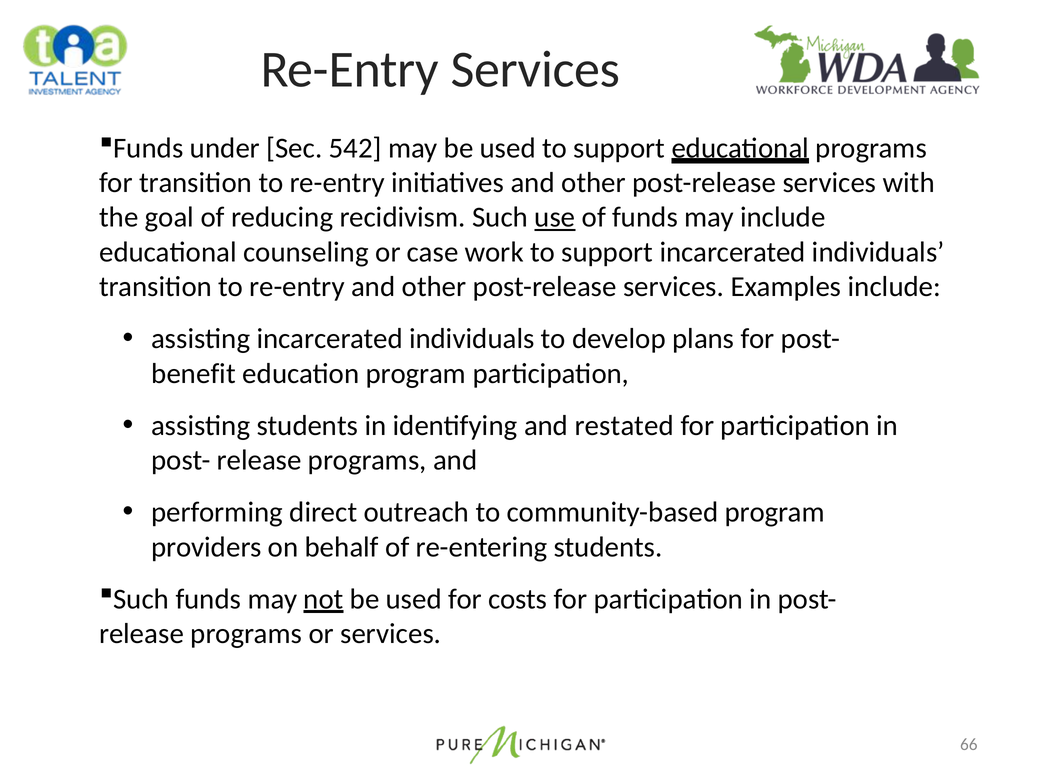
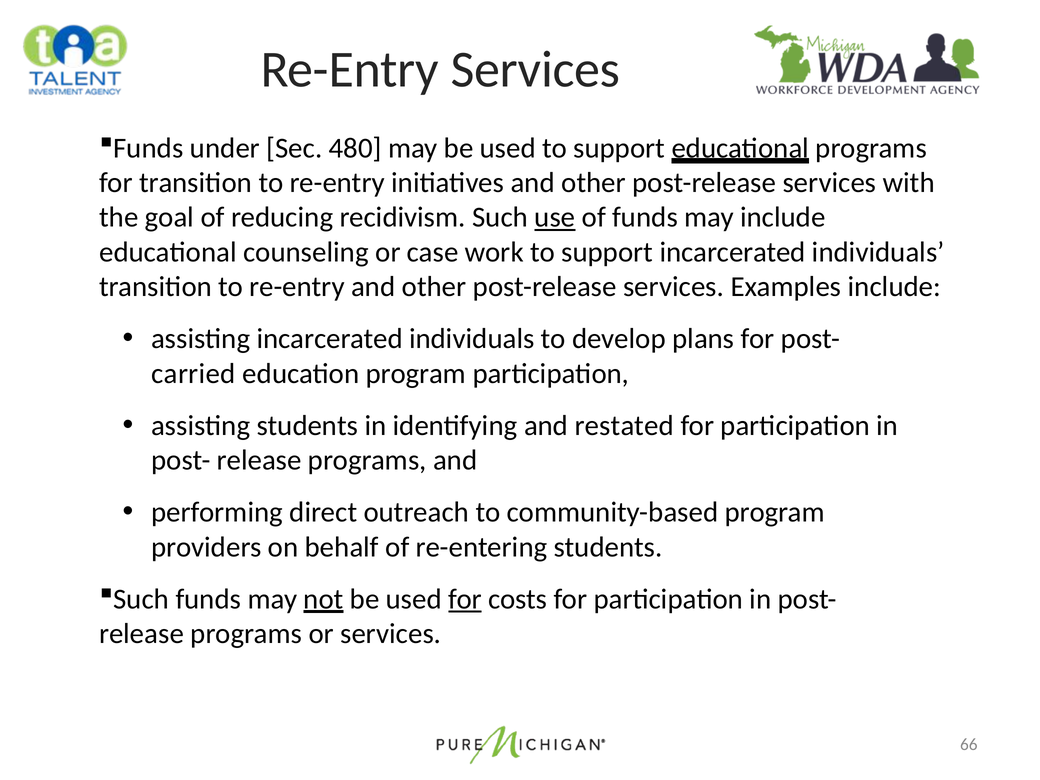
542: 542 -> 480 (355, 148)
benefit: benefit -> carried (193, 374)
for underline: none -> present (465, 599)
